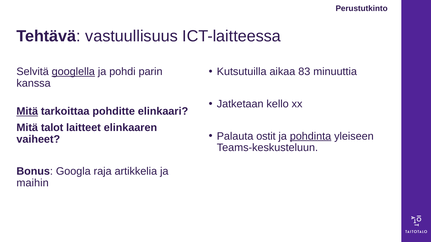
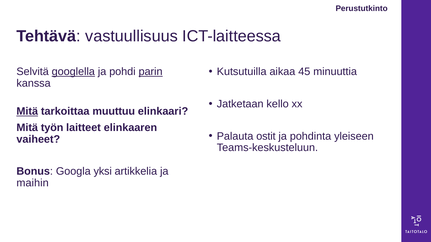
83: 83 -> 45 (304, 72)
parin underline: none -> present (151, 72)
pohditte: pohditte -> muuttuu (114, 112)
talot: talot -> työn (52, 128)
pohdinta underline: present -> none (311, 136)
raja: raja -> yksi (103, 172)
